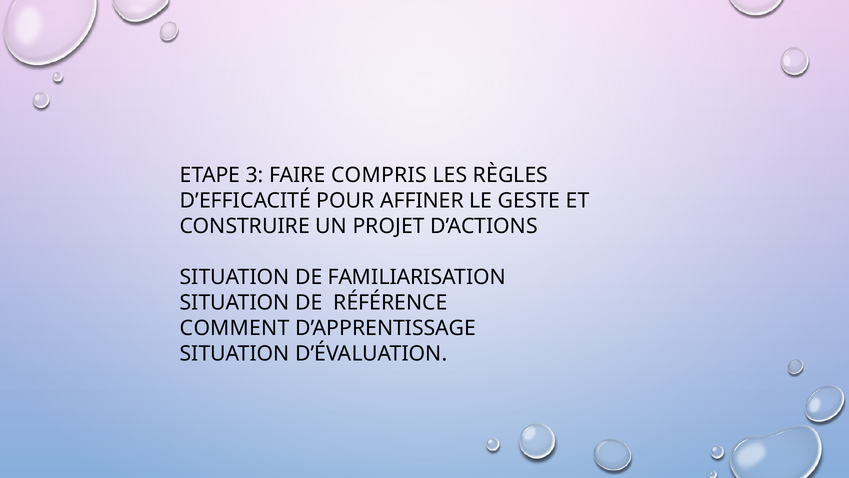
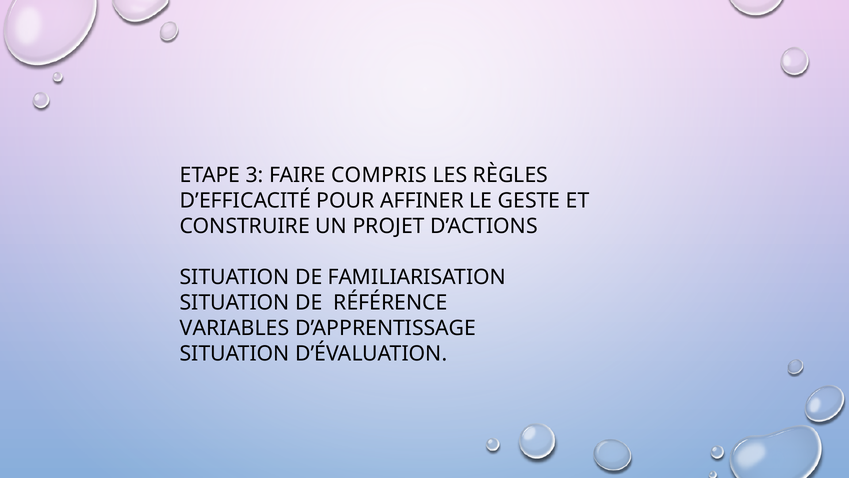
COMMENT: COMMENT -> VARIABLES (235, 328)
